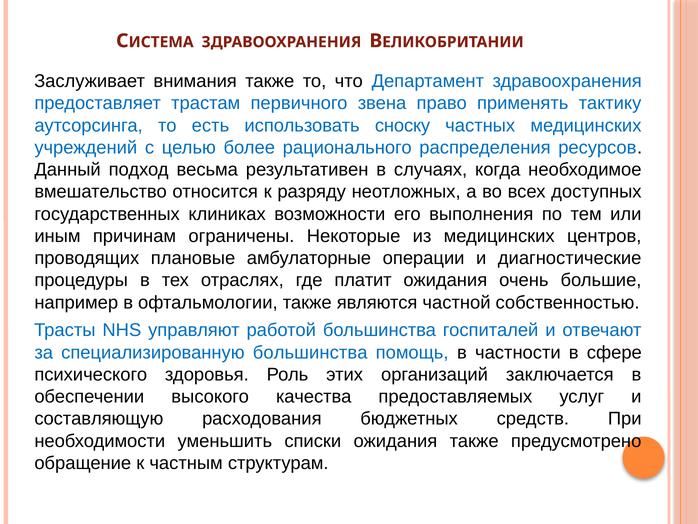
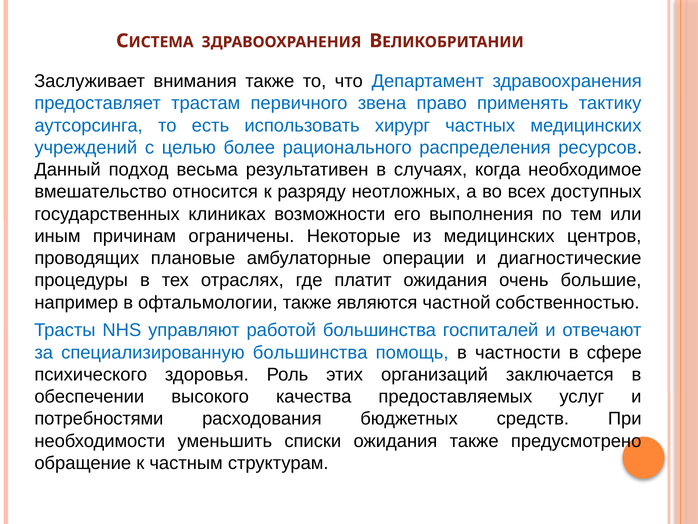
сноску: сноску -> хирург (403, 125)
составляющую: составляющую -> потребностями (99, 418)
